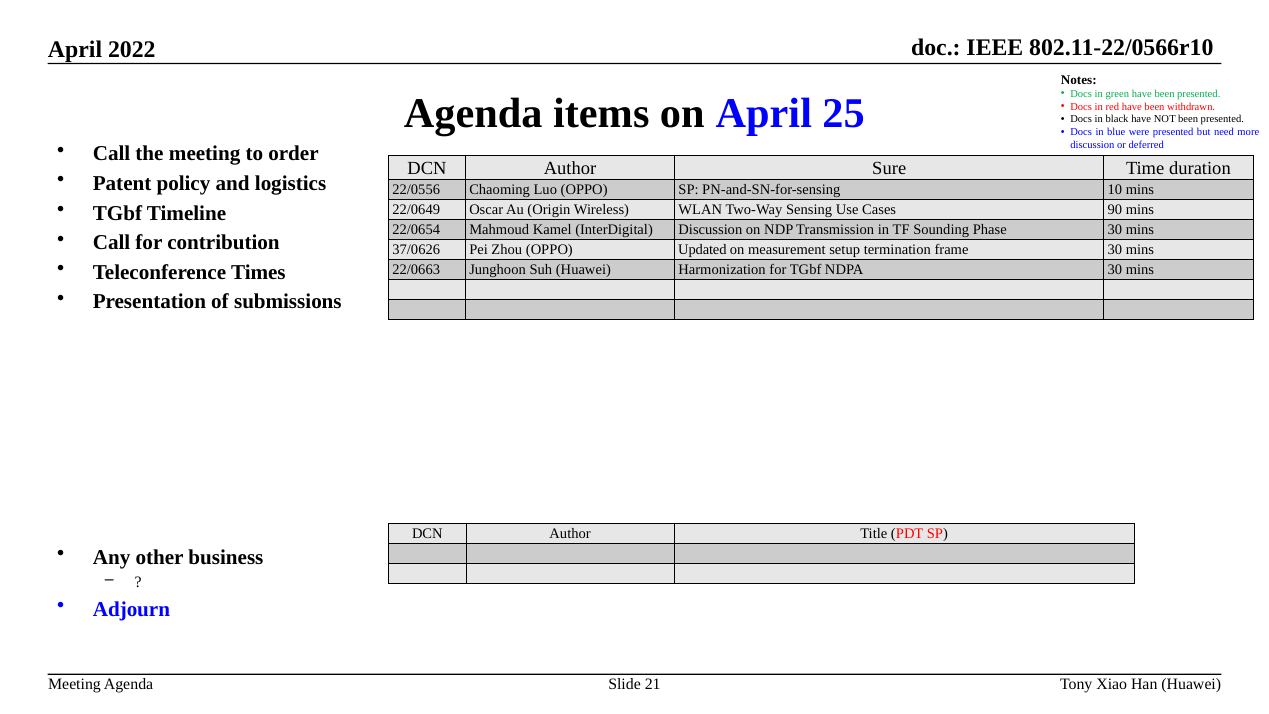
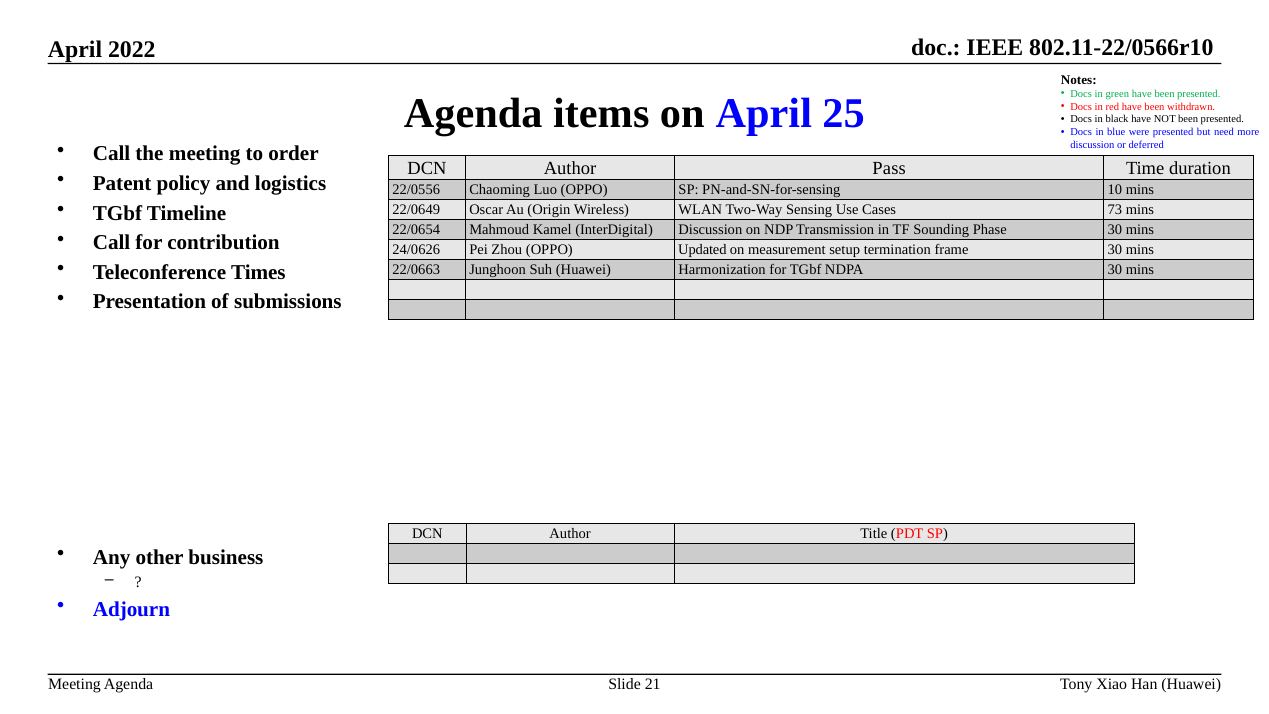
Sure: Sure -> Pass (889, 168)
90: 90 -> 73 (1115, 210)
37/0626: 37/0626 -> 24/0626 (416, 250)
